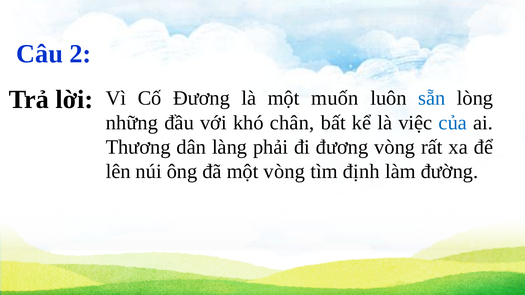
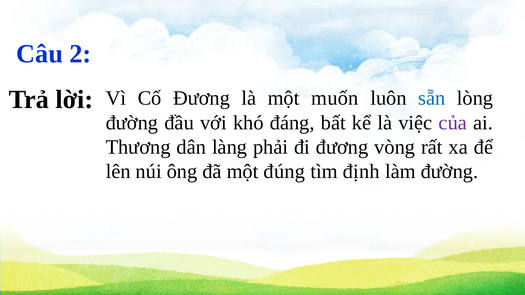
những: những -> đường (132, 123)
chân: chân -> đáng (292, 123)
của colour: blue -> purple (453, 123)
một vòng: vòng -> đúng (284, 172)
